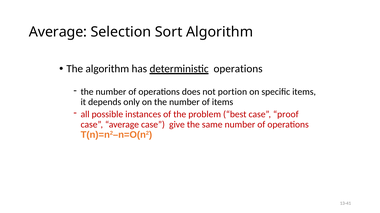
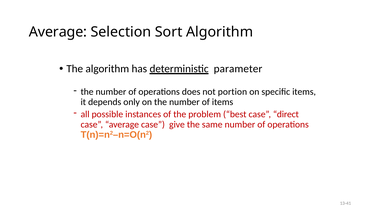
deterministic operations: operations -> parameter (238, 69)
proof: proof -> direct (286, 115)
